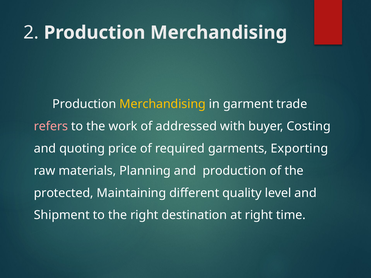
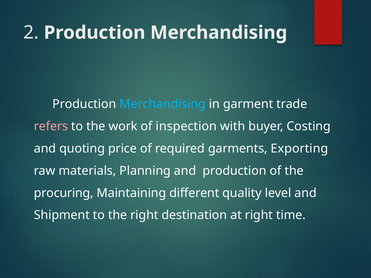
Merchandising colour: yellow -> light blue (163, 104)
addressed: addressed -> inspection (186, 126)
protected: protected -> procuring (64, 193)
